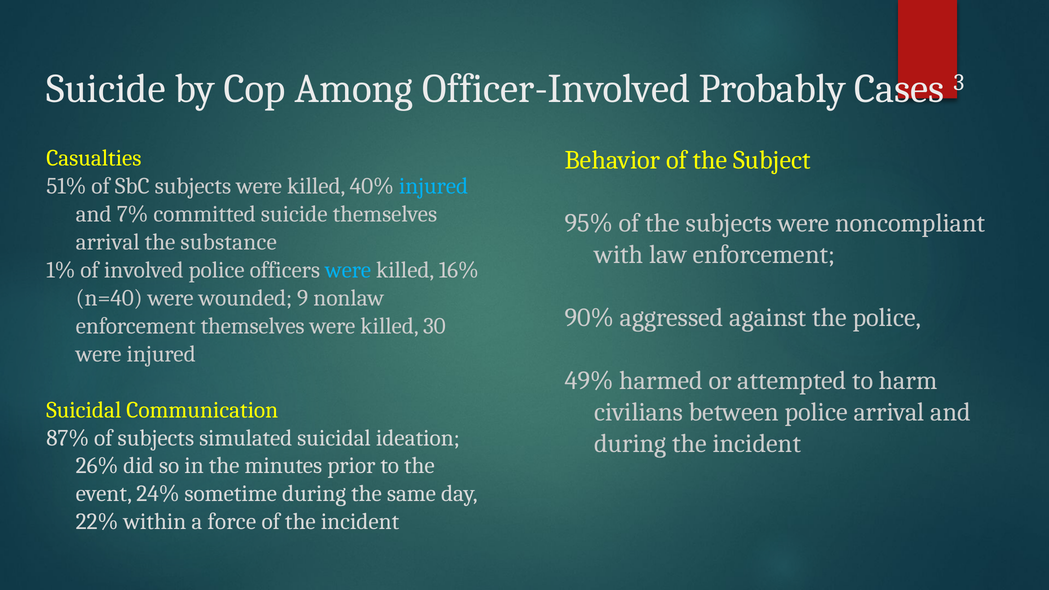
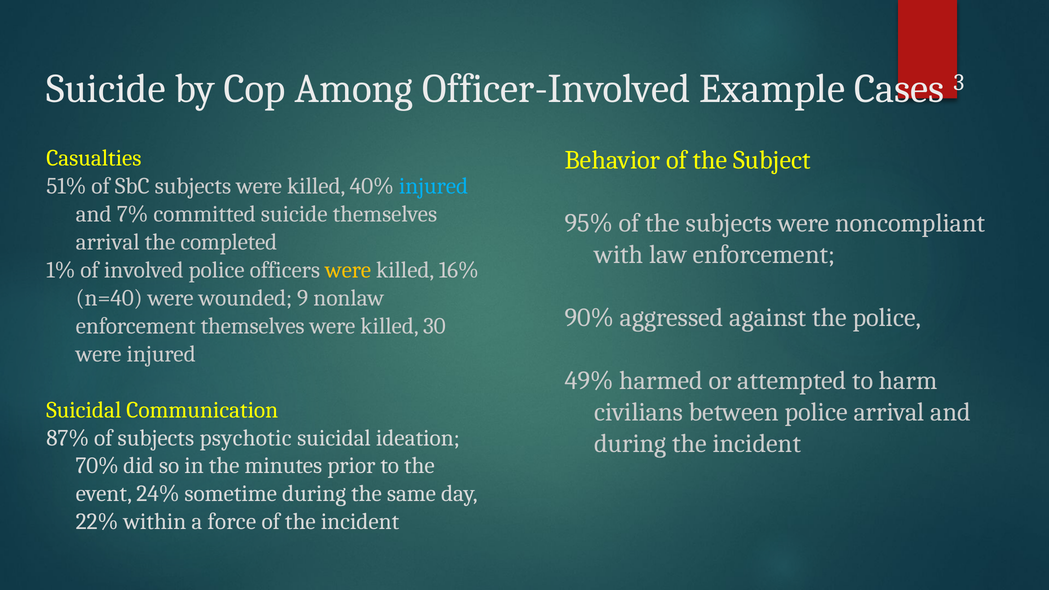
Probably: Probably -> Example (772, 89)
substance: substance -> completed (229, 242)
were colour: light blue -> yellow (348, 270)
simulated: simulated -> psychotic (246, 438)
26%: 26% -> 70% (97, 466)
